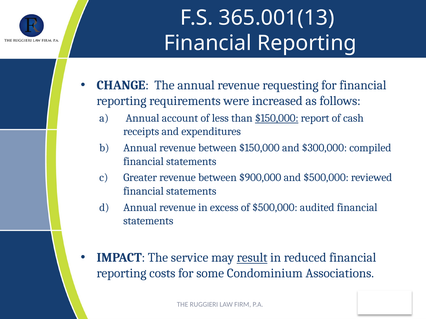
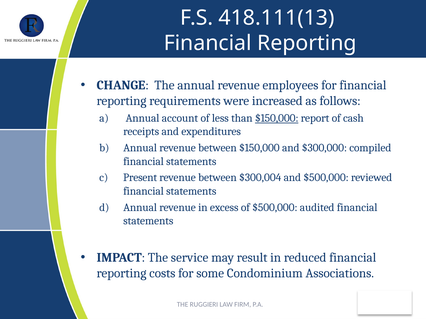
365.001(13: 365.001(13 -> 418.111(13 (277, 18)
requesting: requesting -> employees (290, 85)
Greater: Greater -> Present (140, 178)
$900,000: $900,000 -> $300,004 (260, 178)
result underline: present -> none (252, 258)
